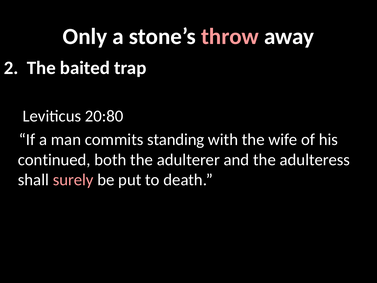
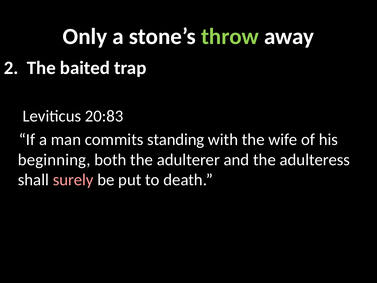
throw colour: pink -> light green (230, 36)
20:80: 20:80 -> 20:83 (104, 116)
continued: continued -> beginning (54, 160)
